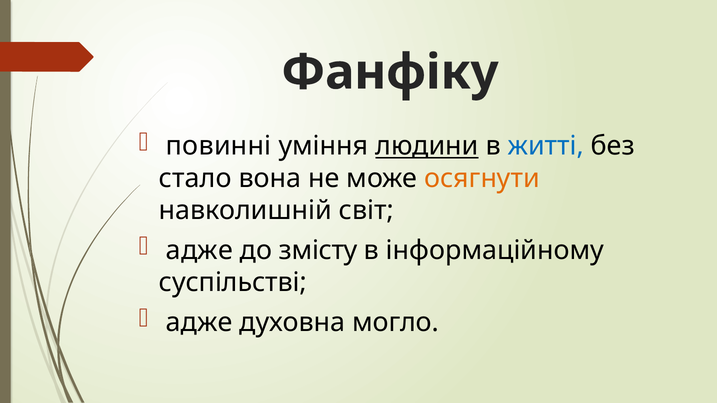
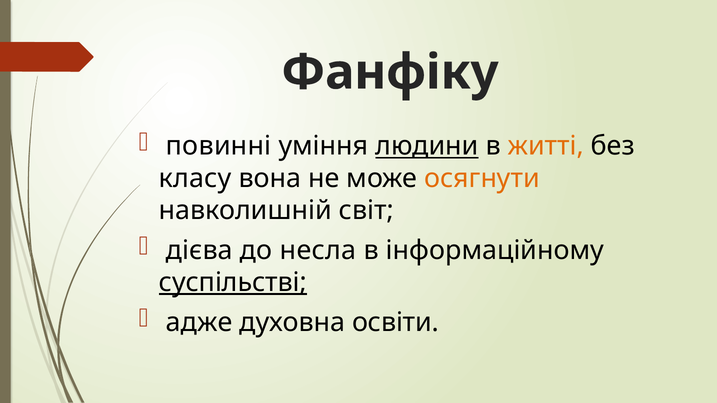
житті colour: blue -> orange (546, 146)
стало: стало -> класу (195, 178)
адже: адже -> дієва (199, 250)
змісту: змісту -> несла (318, 250)
суспільстві underline: none -> present (233, 283)
могло: могло -> освіти (396, 322)
